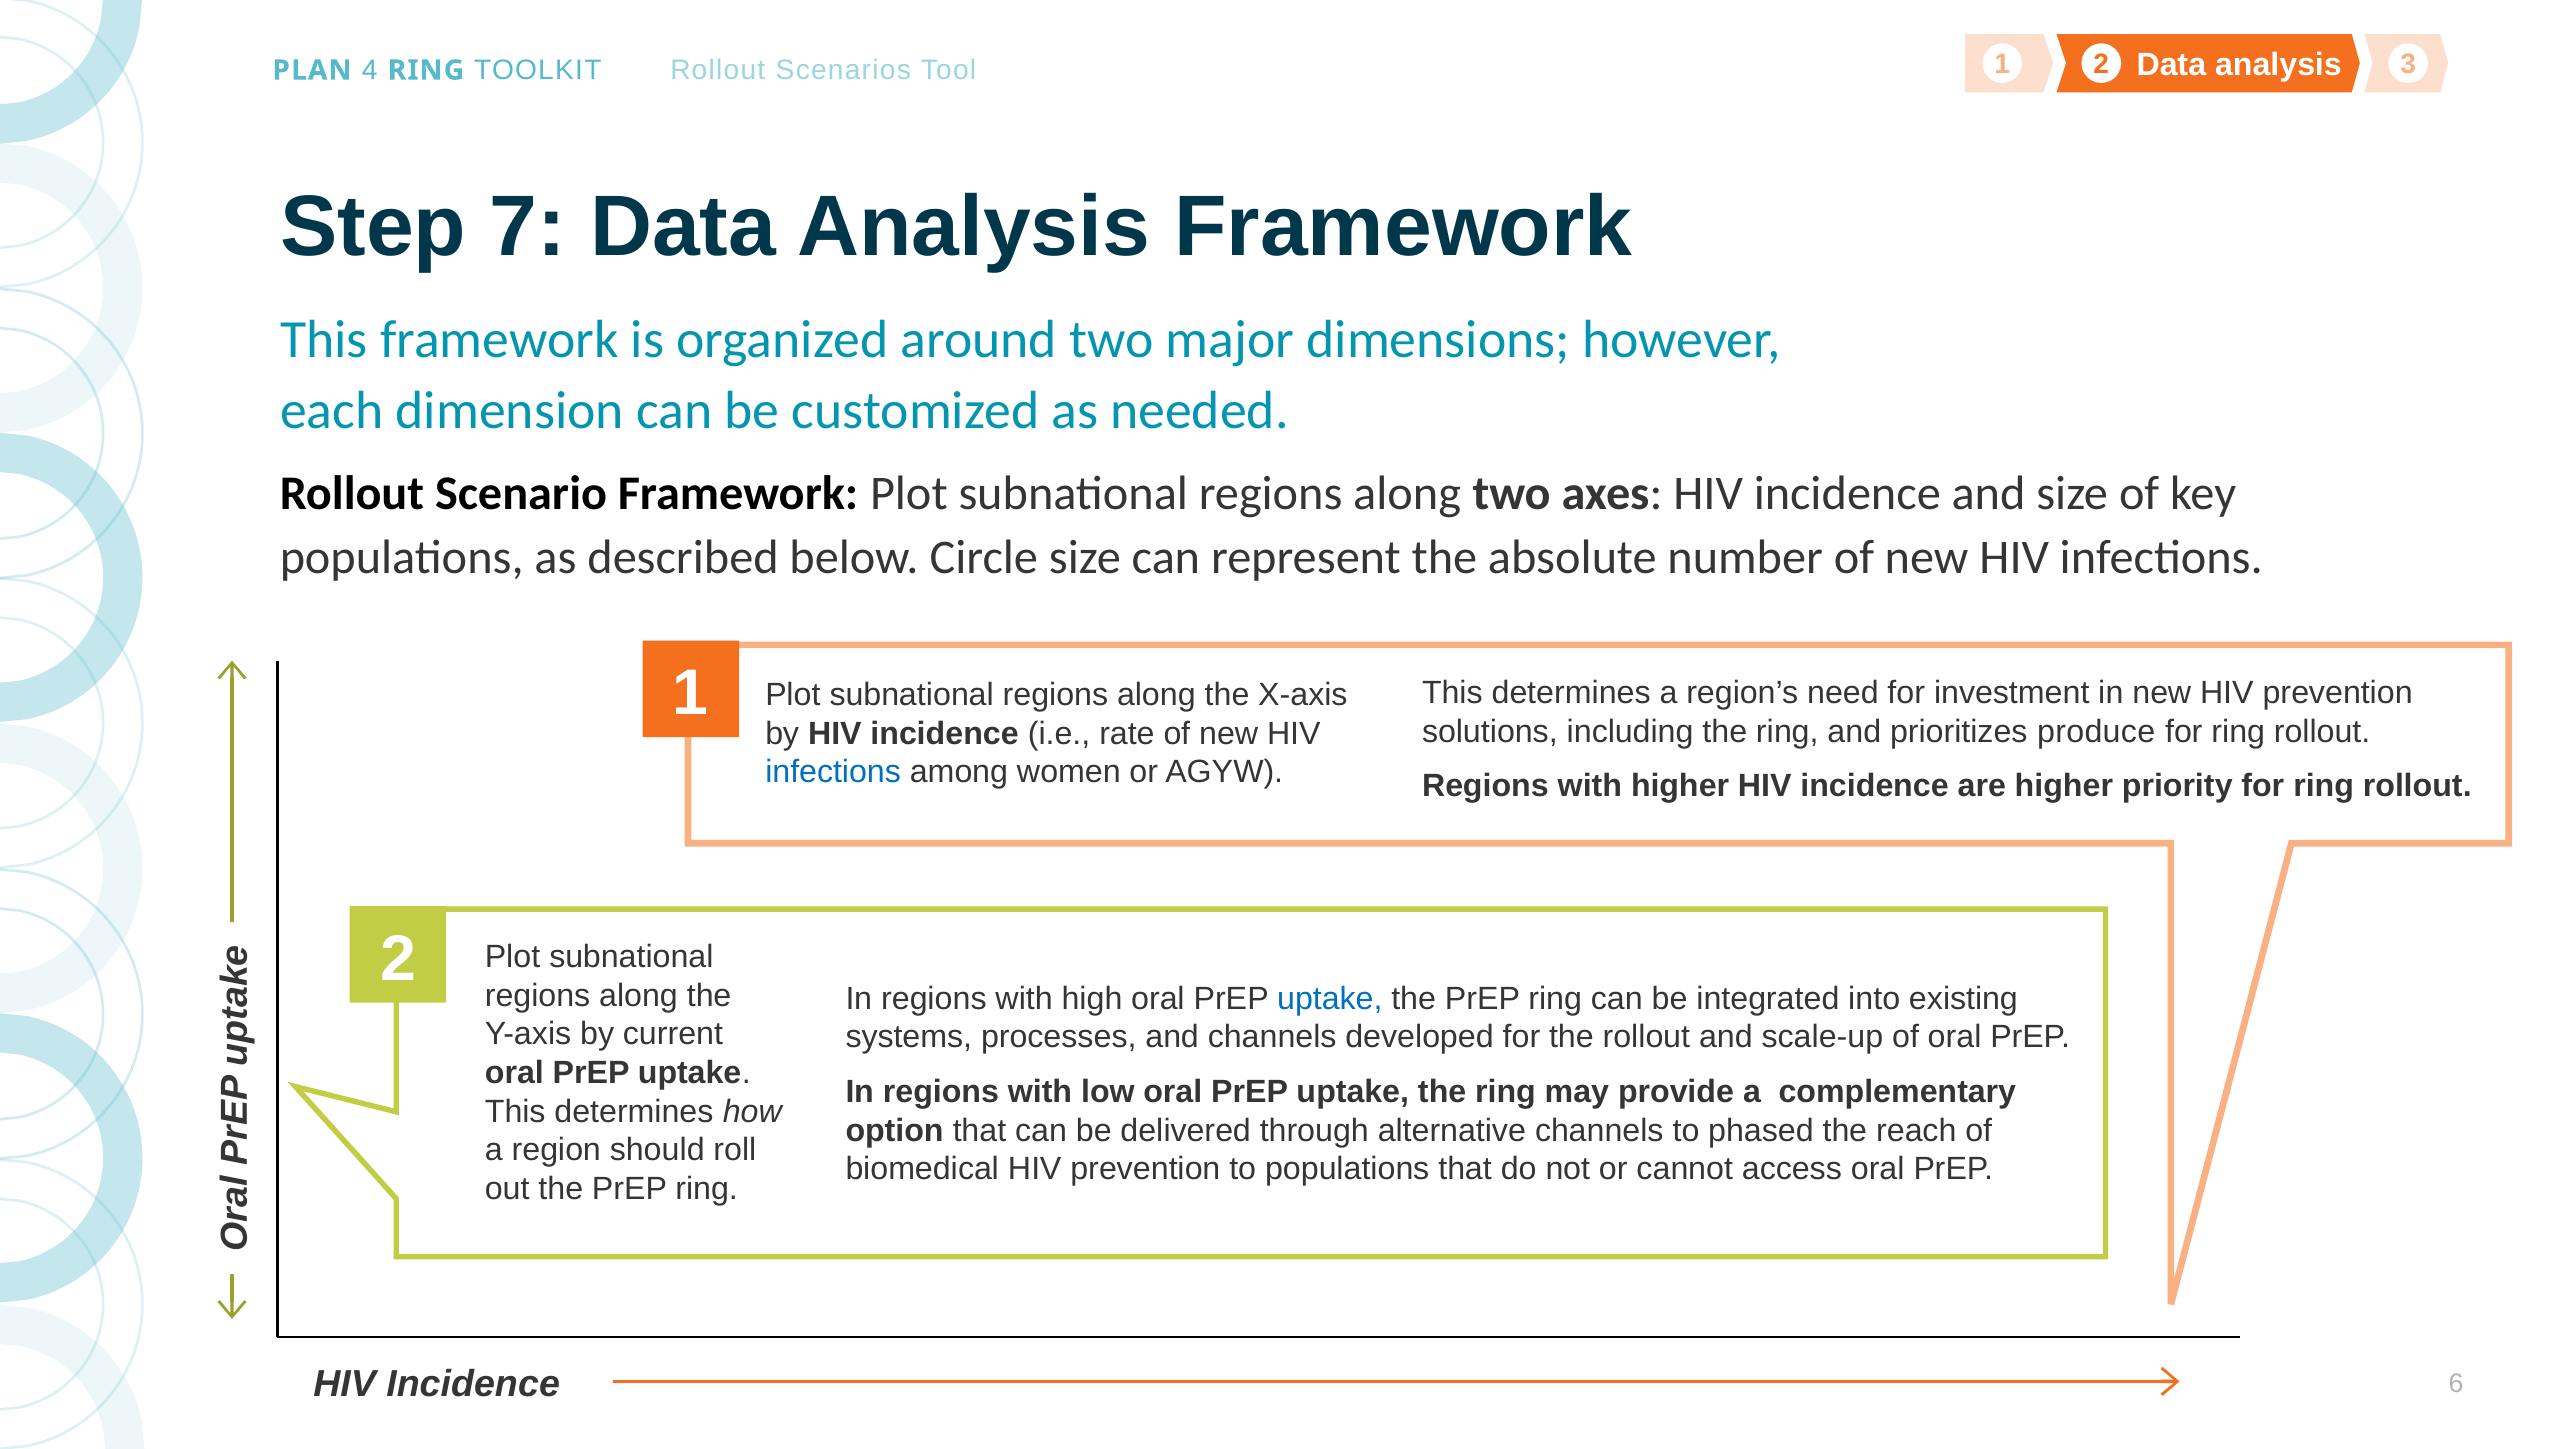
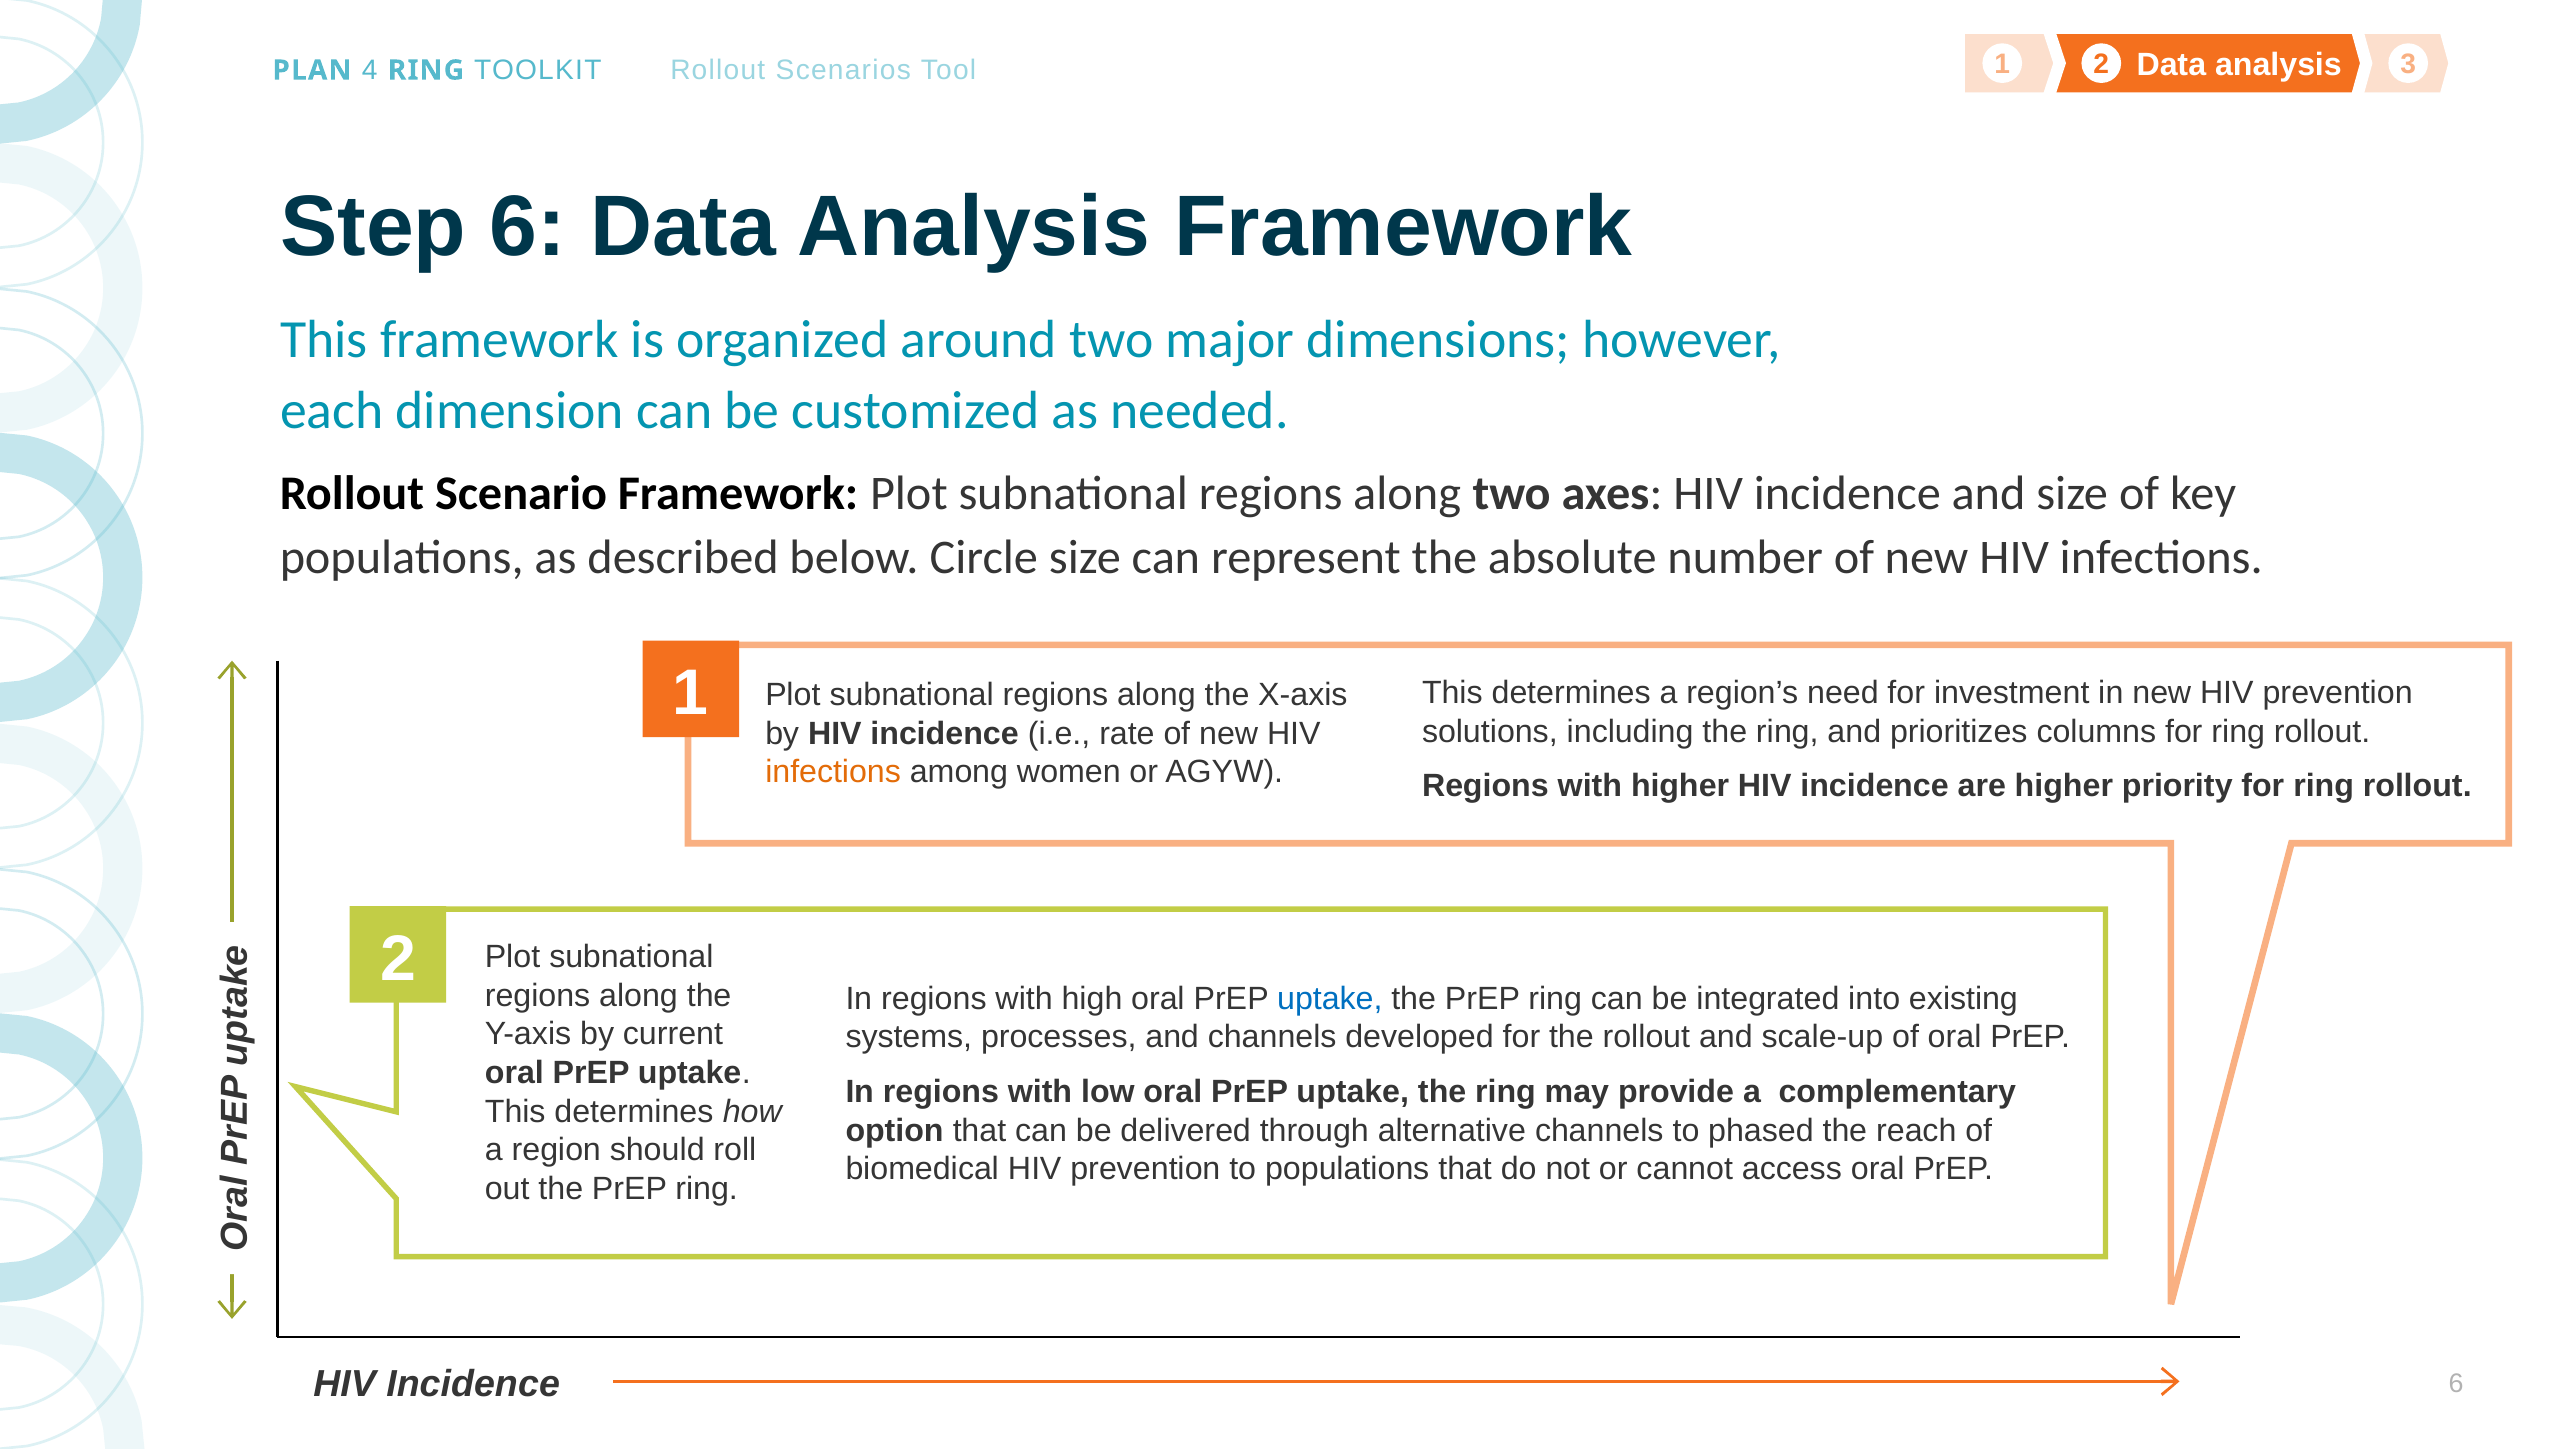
Step 7: 7 -> 6 (528, 227)
produce: produce -> columns (2096, 731)
infections colour: blue -> orange (833, 772)
